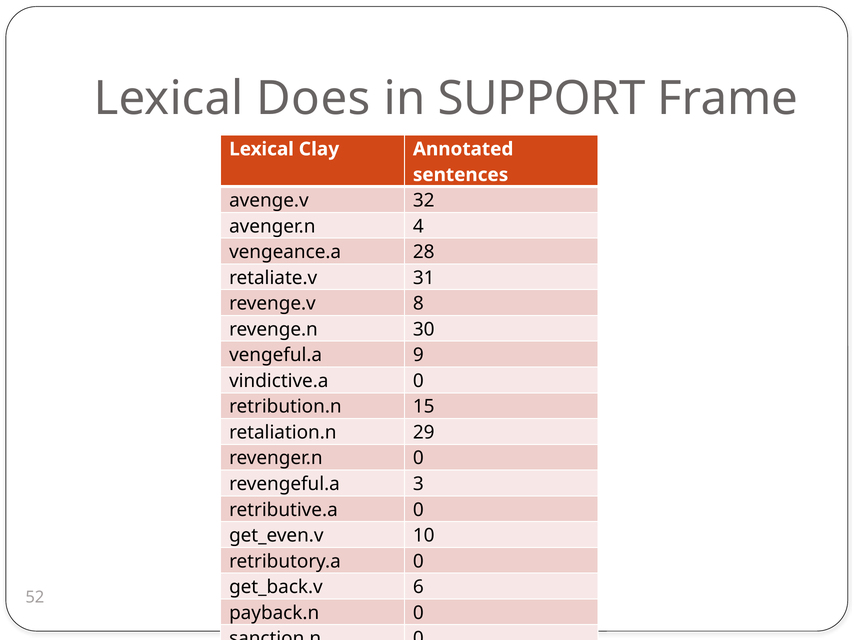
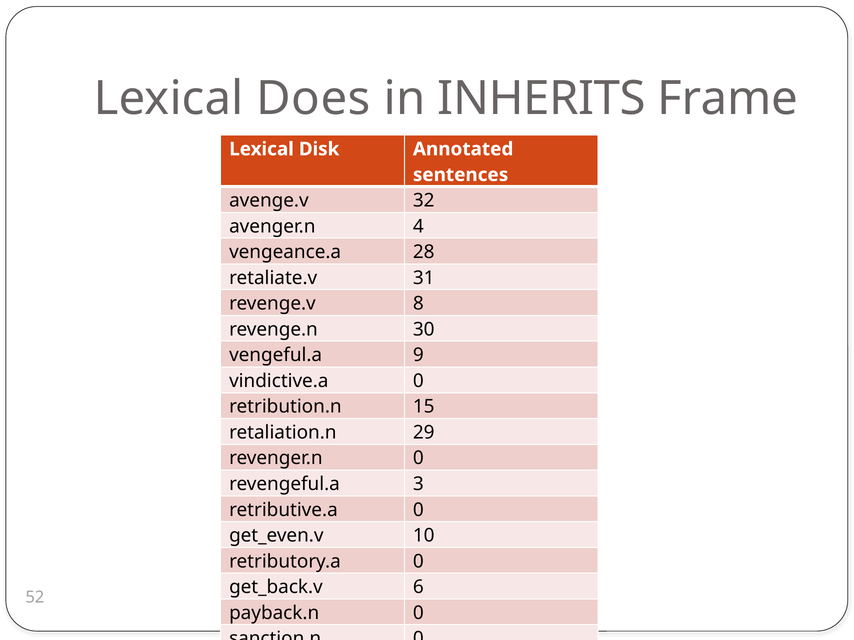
SUPPORT: SUPPORT -> INHERITS (542, 99)
Clay: Clay -> Disk (319, 149)
